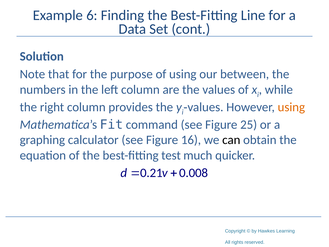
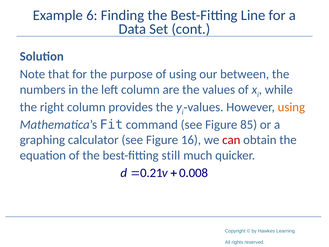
25: 25 -> 85 (249, 124)
can colour: black -> red (231, 140)
test: test -> still (171, 155)
